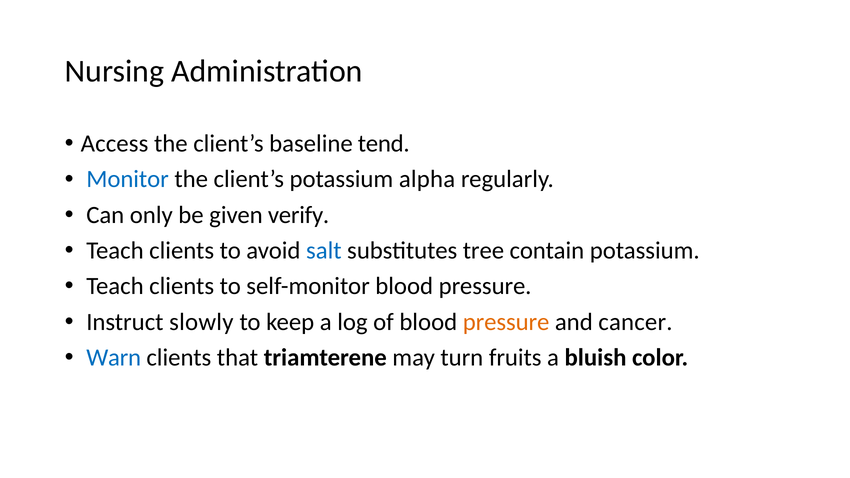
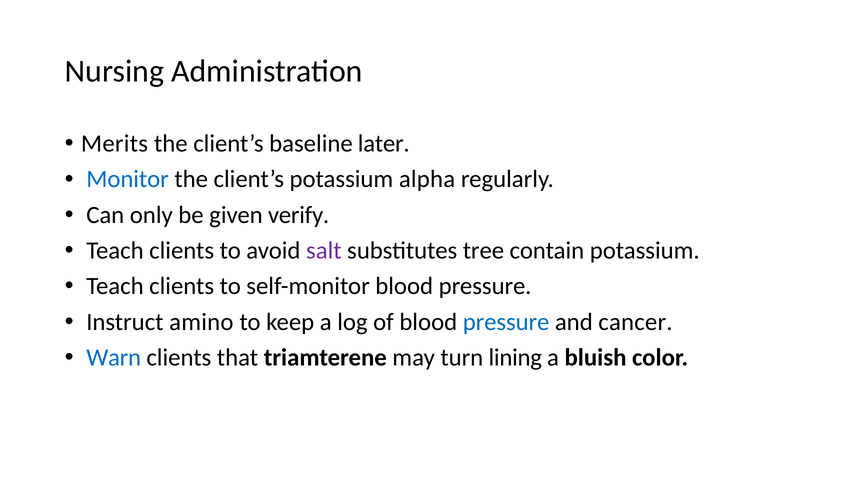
Access: Access -> Merits (114, 144)
tend: tend -> later (384, 144)
salt colour: blue -> purple (324, 251)
slowly: slowly -> amino (201, 322)
pressure colour: orange -> blue (506, 322)
fruits: fruits -> lining (515, 358)
